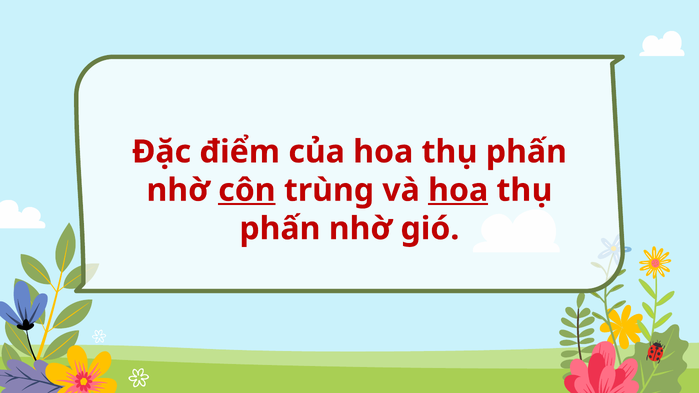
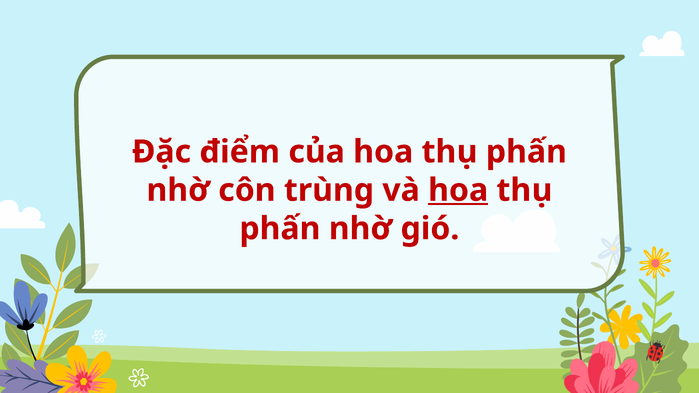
côn underline: present -> none (247, 190)
